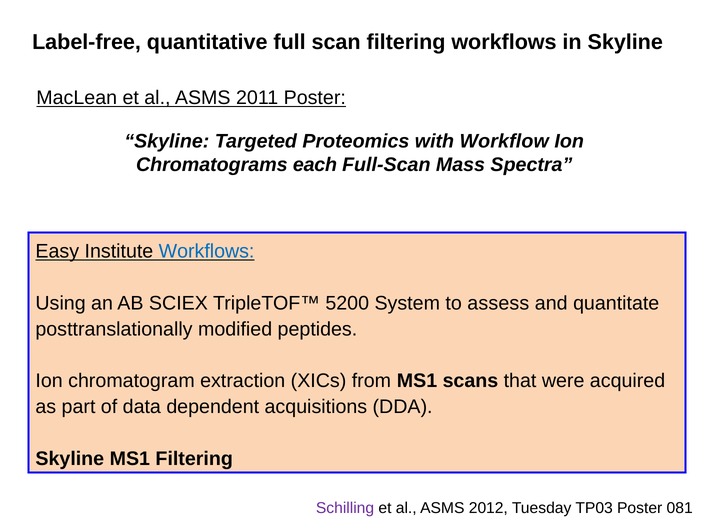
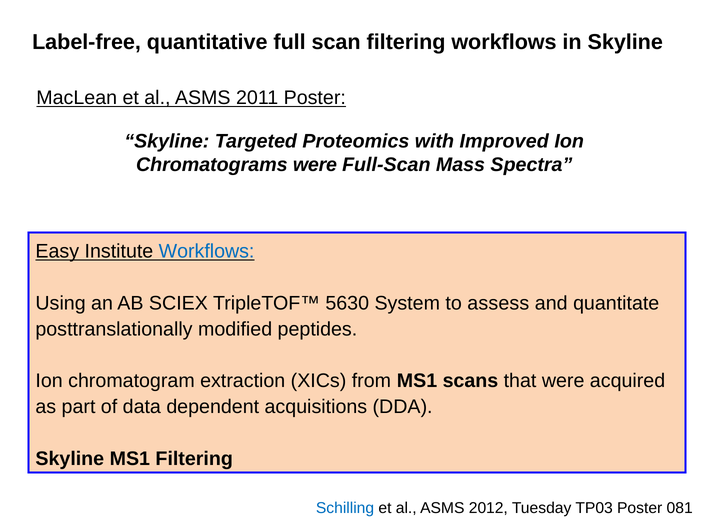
Workflow: Workflow -> Improved (504, 141)
Chromatograms each: each -> were (315, 165)
5200: 5200 -> 5630 (347, 303)
Schilling colour: purple -> blue (345, 508)
